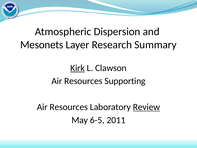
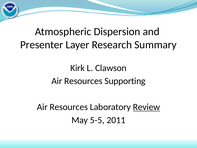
Mesonets: Mesonets -> Presenter (42, 45)
Kirk underline: present -> none (78, 68)
6-5: 6-5 -> 5-5 (97, 120)
